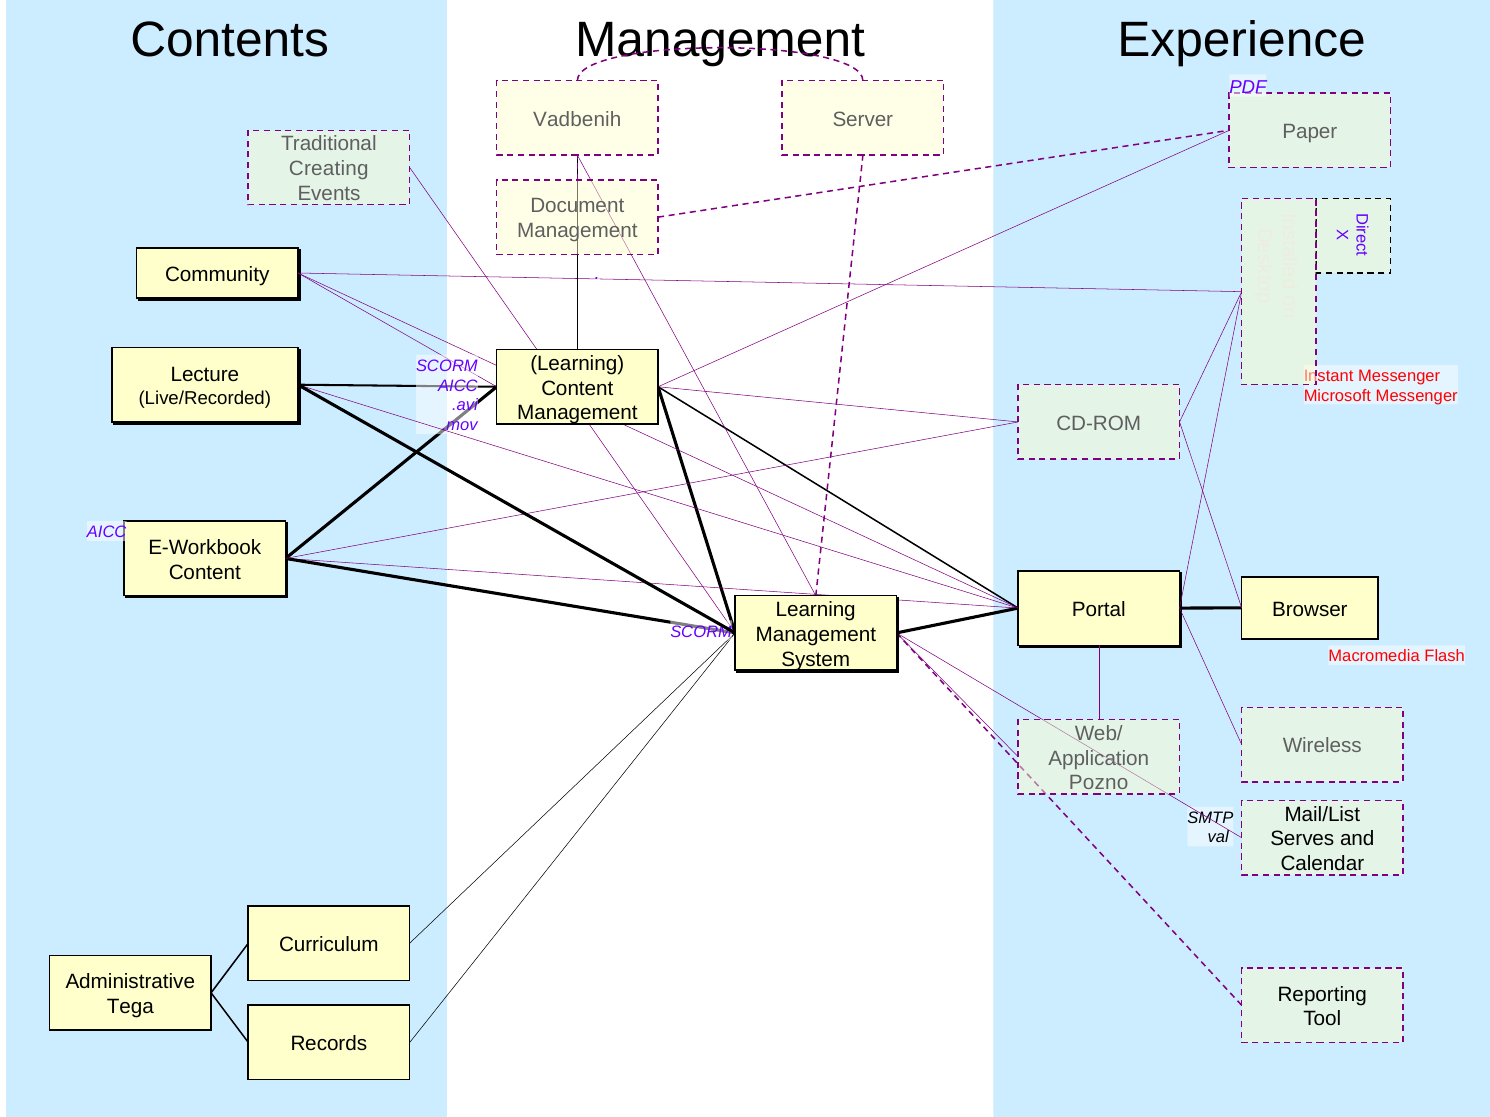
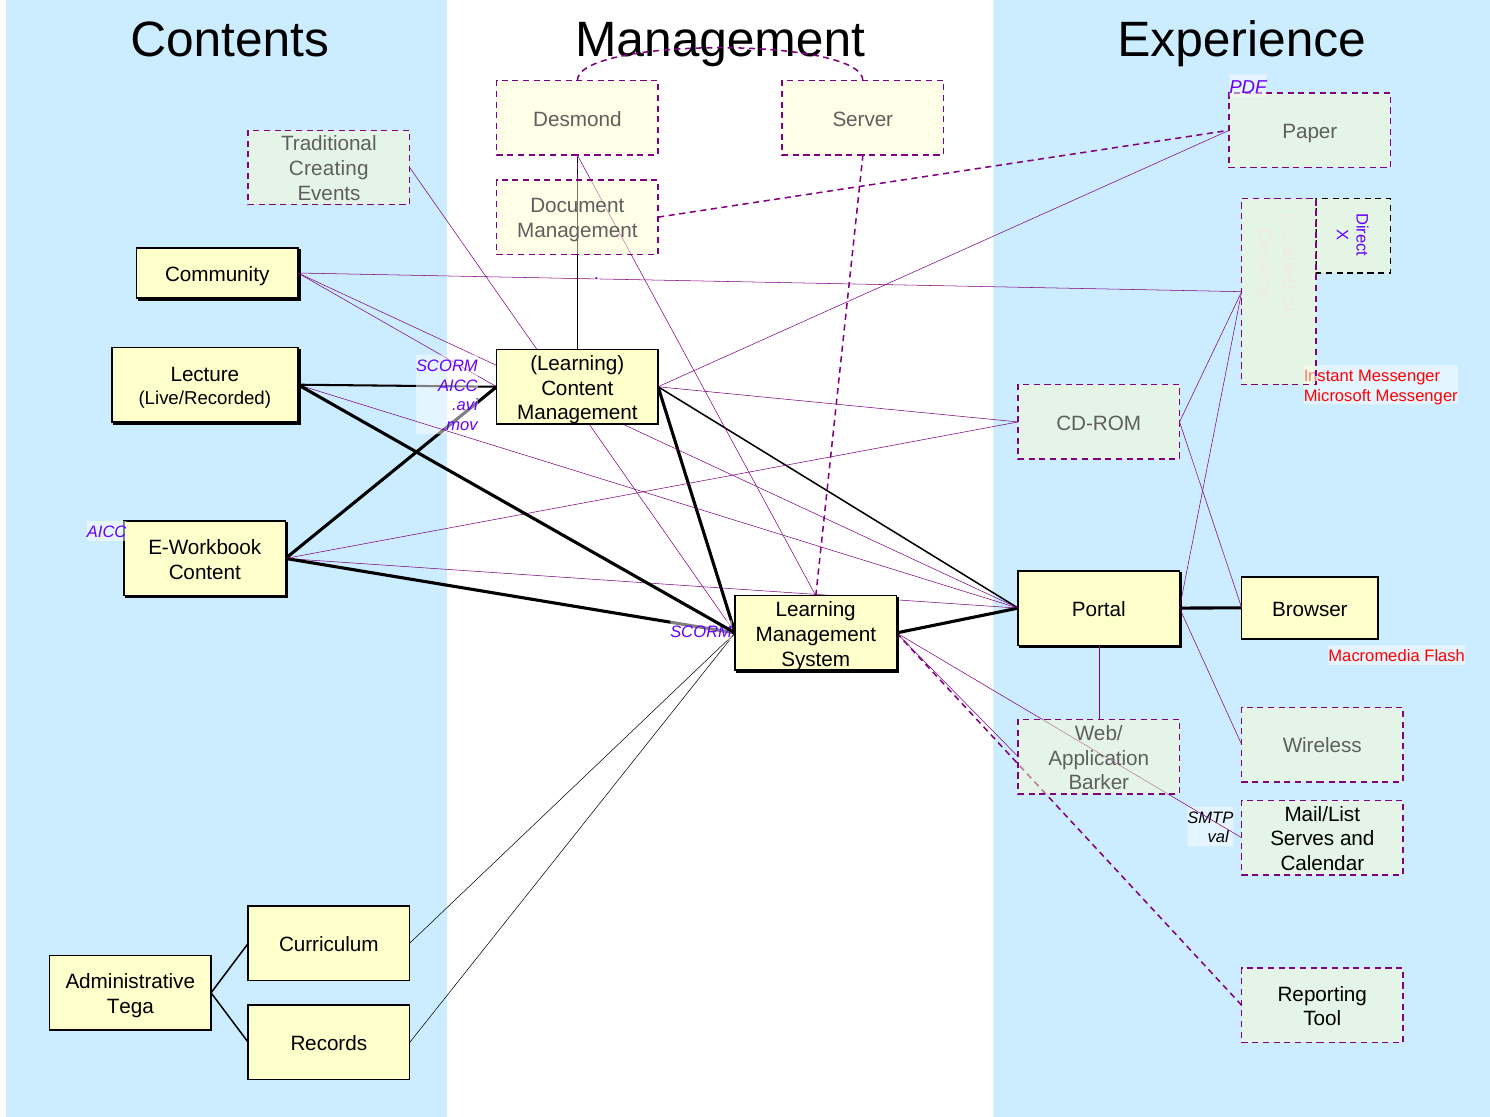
Vadbenih: Vadbenih -> Desmond (577, 119)
Pozno: Pozno -> Barker (1099, 783)
